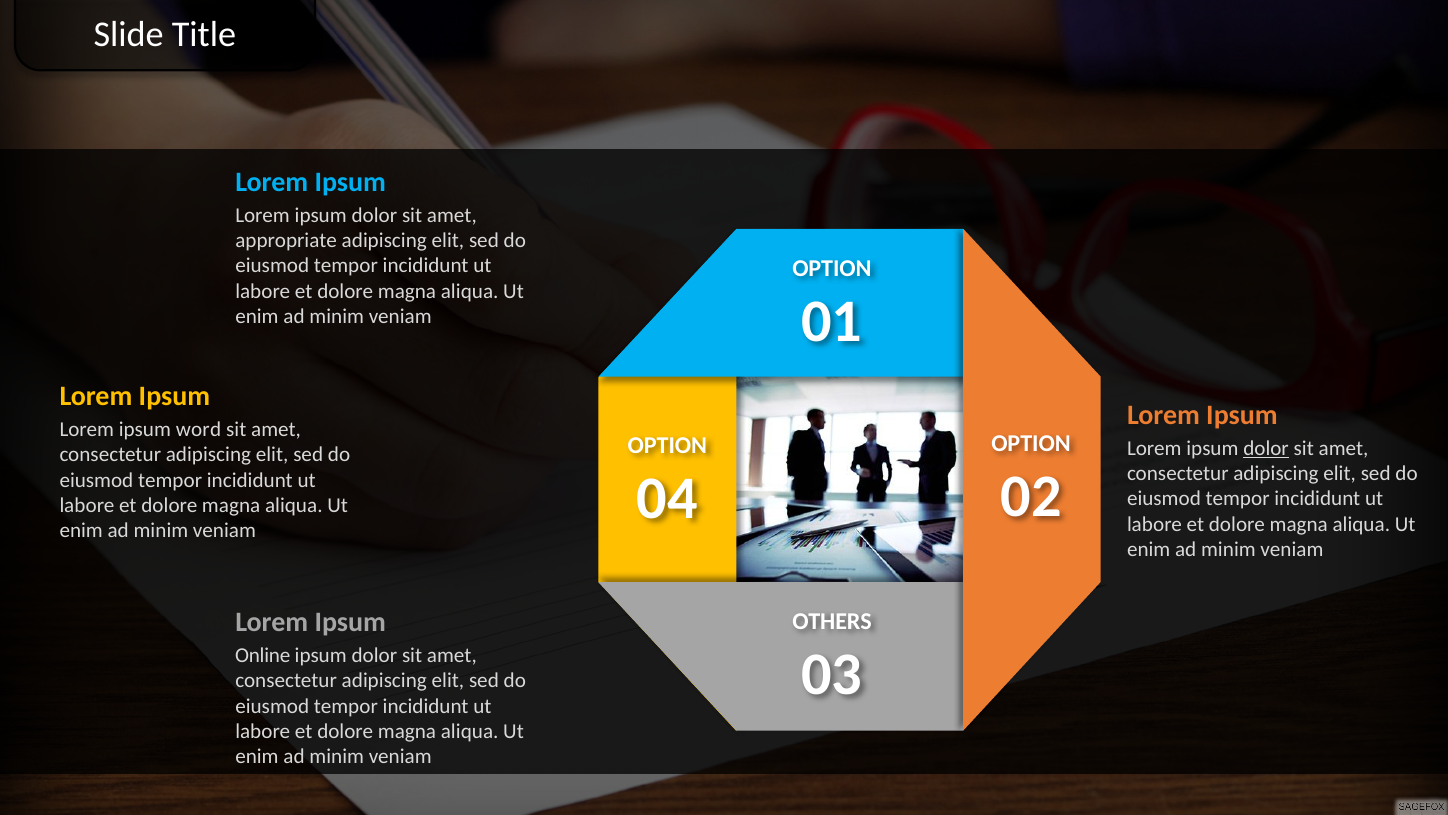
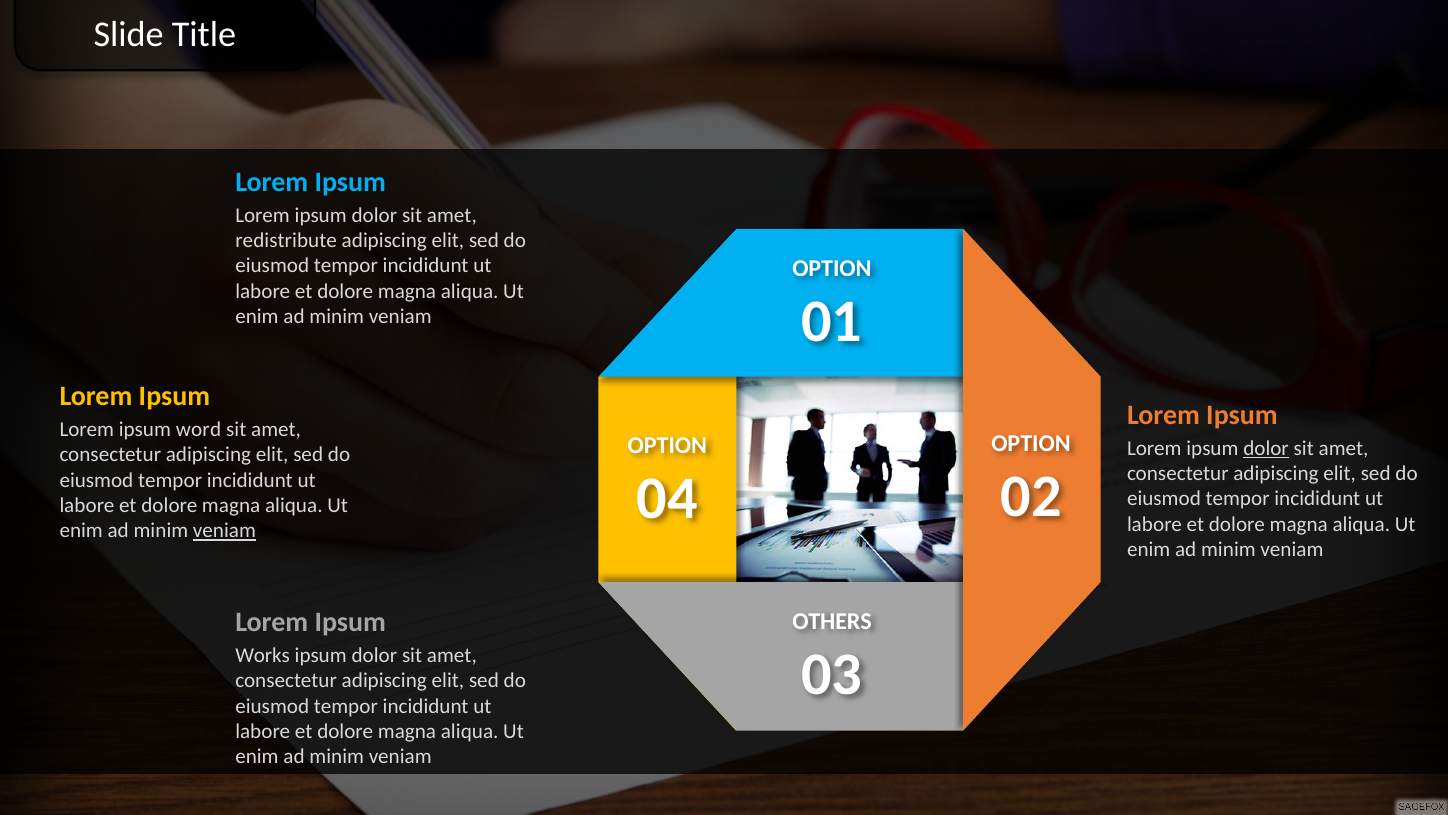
appropriate: appropriate -> redistribute (286, 240)
veniam underline: none -> present (224, 530)
Online: Online -> Works (263, 655)
